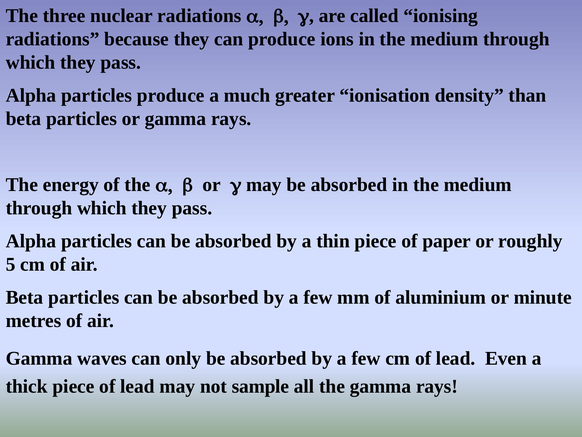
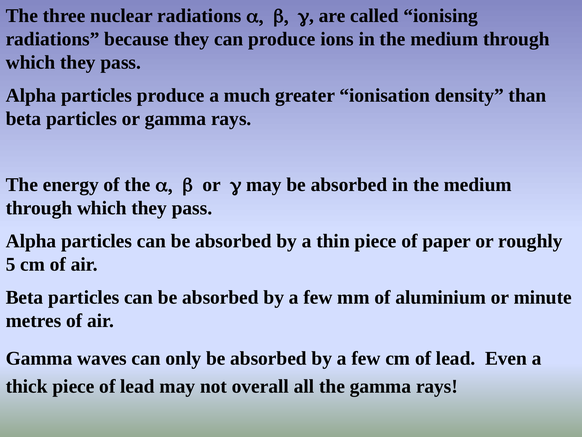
sample: sample -> overall (260, 386)
